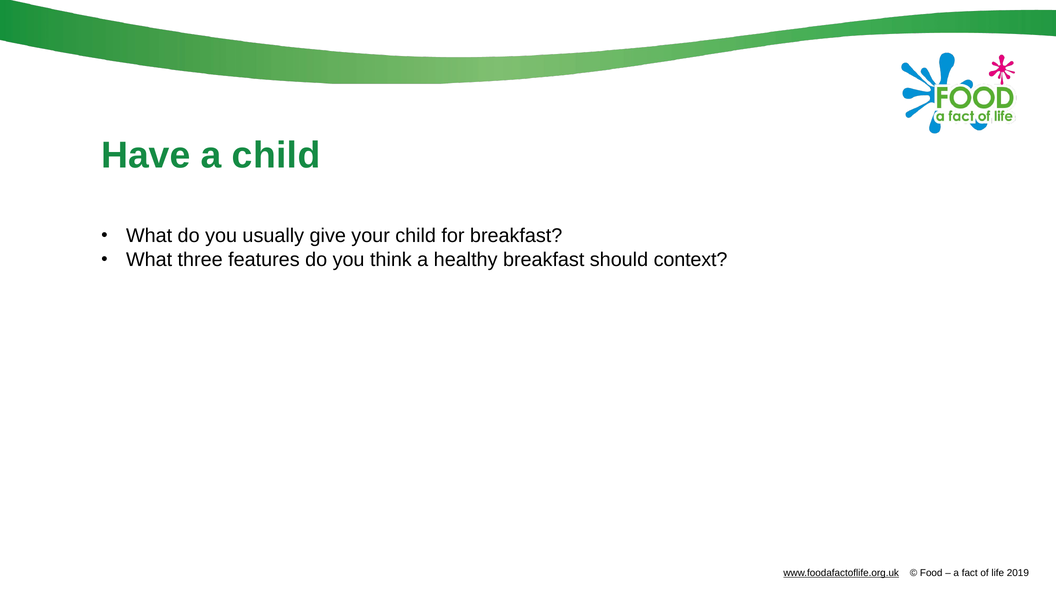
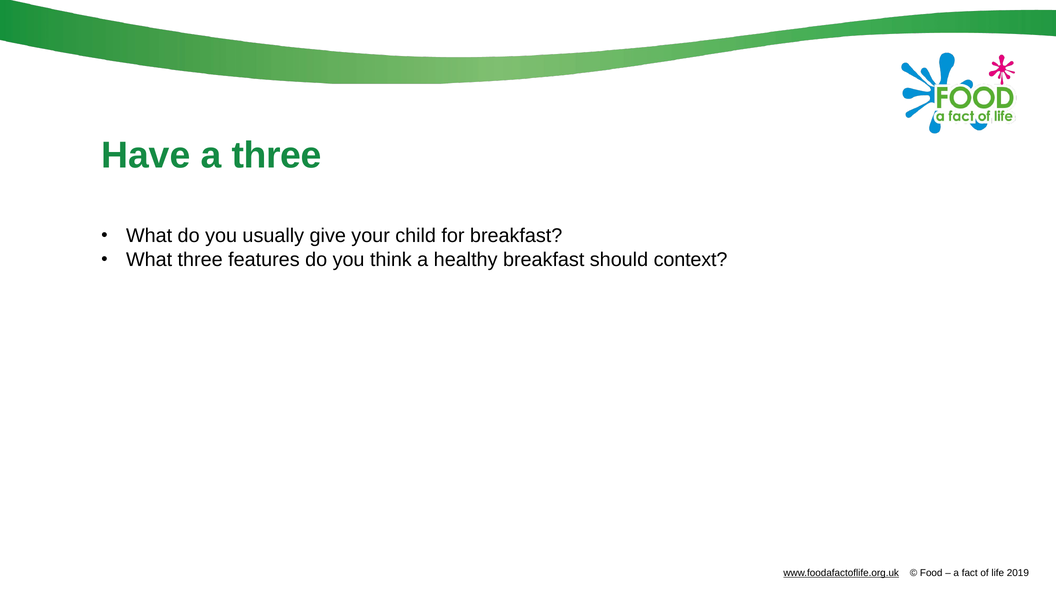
a child: child -> three (277, 155)
